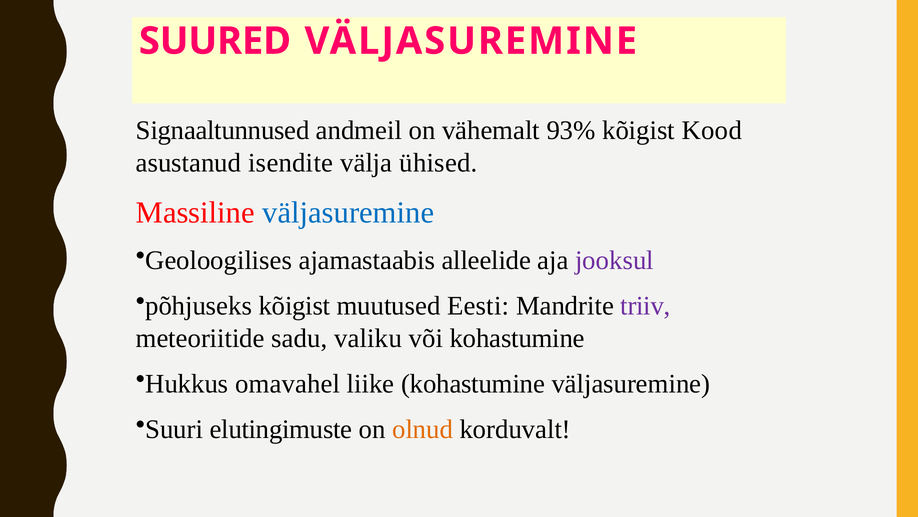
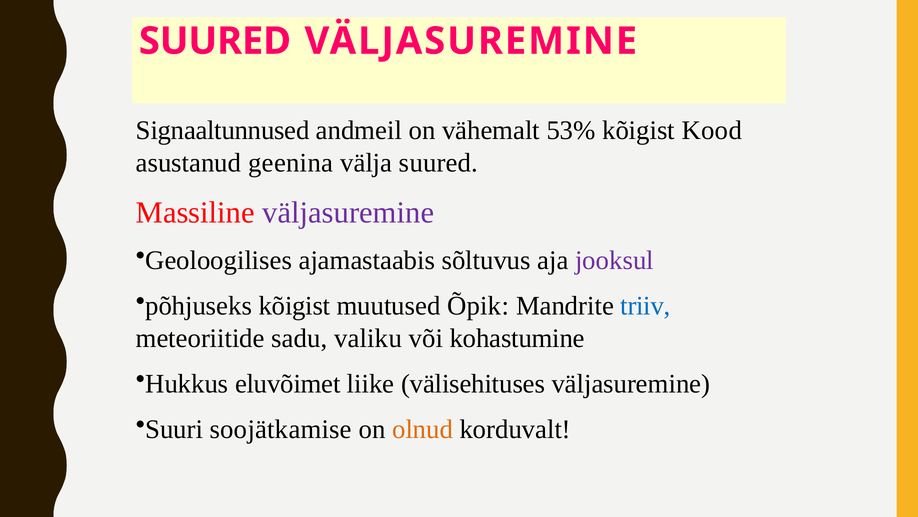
93%: 93% -> 53% (571, 130)
isendite: isendite -> geenina (291, 162)
välja ühised: ühised -> suured (439, 162)
väljasuremine colour: blue -> purple (348, 212)
alleelide: alleelide -> sõltuvus (486, 260)
Eesti: Eesti -> Õpik (478, 306)
triiv colour: purple -> blue (645, 306)
omavahel: omavahel -> eluvõimet (288, 383)
liike kohastumine: kohastumine -> välisehituses (473, 383)
elutingimuste: elutingimuste -> soojätkamise (281, 429)
